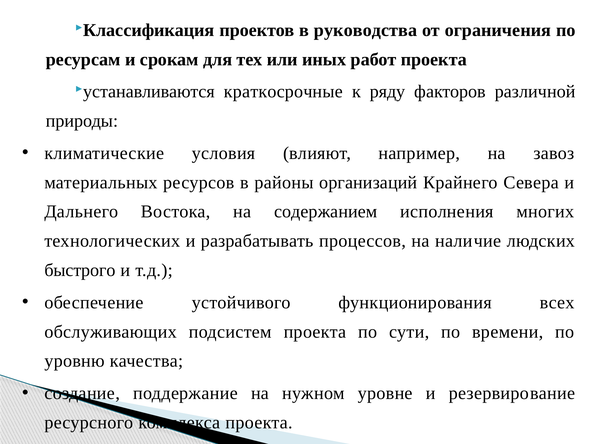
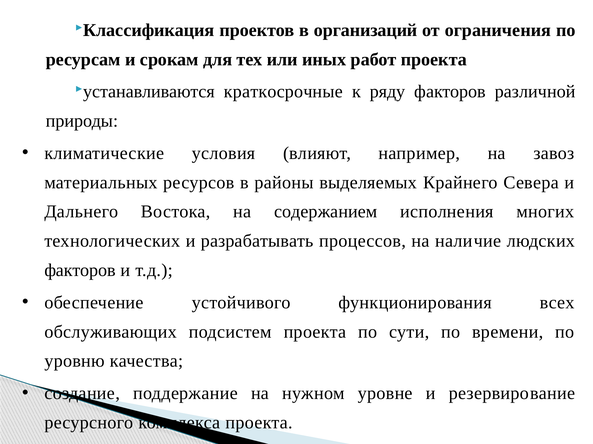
руководства: руководства -> организаций (366, 30)
организаций: организаций -> выделяемых (368, 183)
быстрого: быстрого -> факторов (80, 271)
